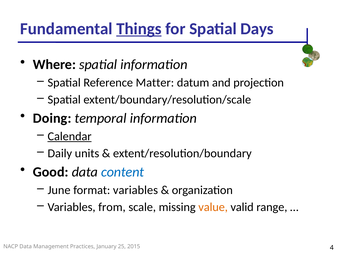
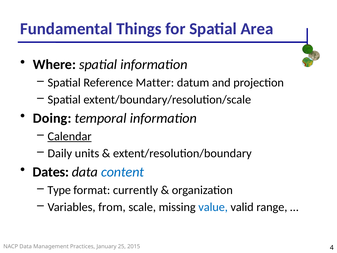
Things underline: present -> none (139, 29)
Days: Days -> Area (257, 29)
Good: Good -> Dates (51, 172)
June: June -> Type (59, 190)
format variables: variables -> currently (136, 190)
value colour: orange -> blue (213, 207)
